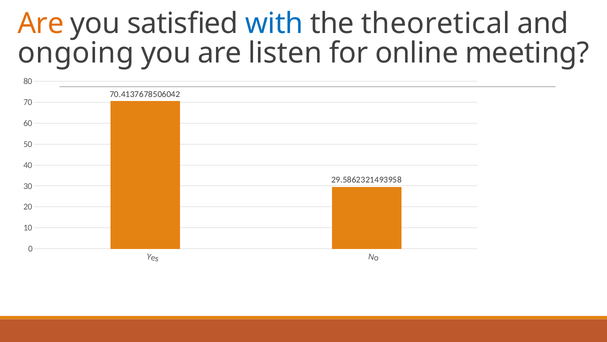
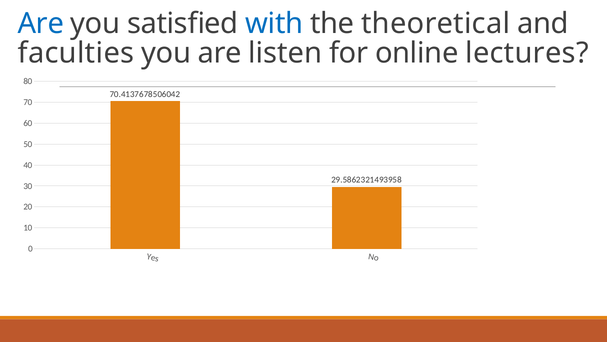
Are colour: orange -> blue (41, 24)
ongoing: ongoing -> faculties (76, 53)
meeting: meeting -> lectures (527, 53)
